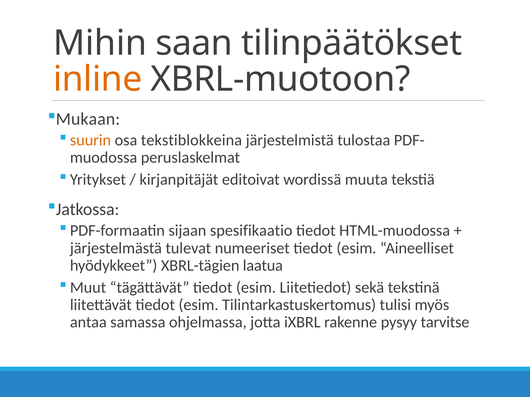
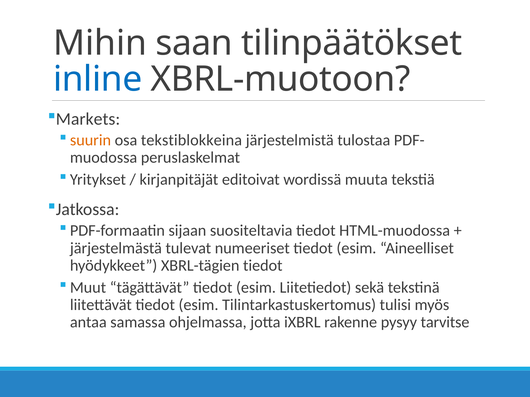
inline colour: orange -> blue (98, 79)
Mukaan: Mukaan -> Markets (88, 119)
spesifikaatio: spesifikaatio -> suositeltavia (251, 231)
XBRL-tägien laatua: laatua -> tiedot (263, 266)
